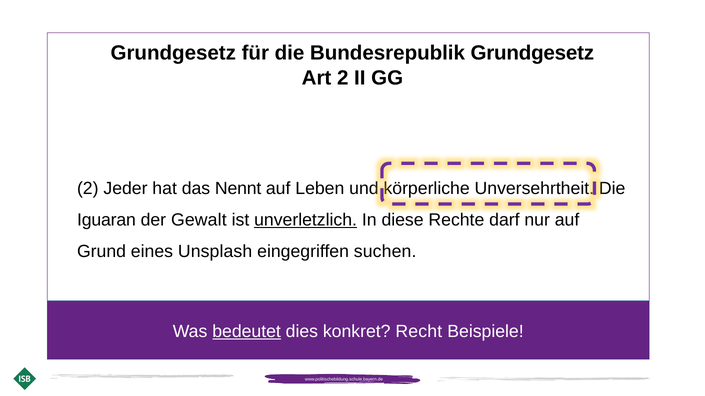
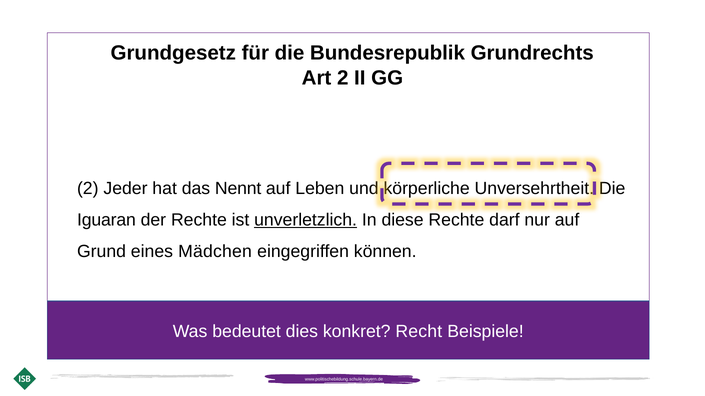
Bundesrepublik Grundgesetz: Grundgesetz -> Grundrechts (532, 53)
der Gewalt: Gewalt -> Rechte (199, 220)
Unsplash: Unsplash -> Mädchen (215, 252)
suchen: suchen -> können (385, 252)
bedeutet underline: present -> none (247, 332)
